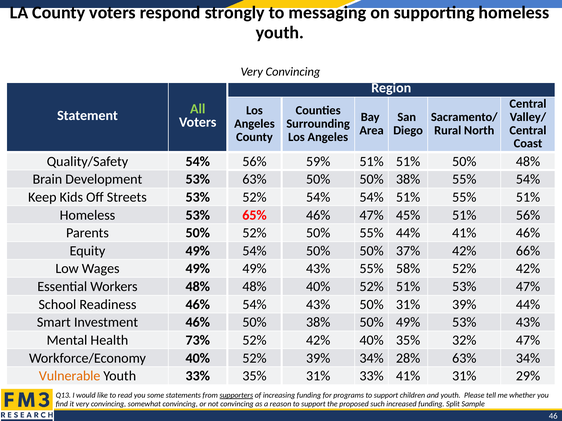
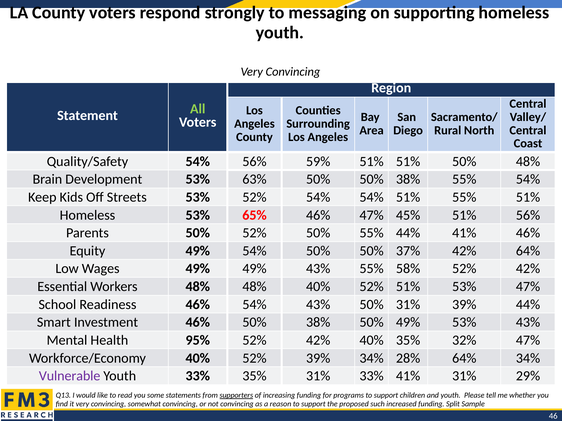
42% 66%: 66% -> 64% (528, 251)
73%: 73% -> 95% (198, 341)
28% 63%: 63% -> 64% (464, 358)
Vulnerable colour: orange -> purple (70, 376)
